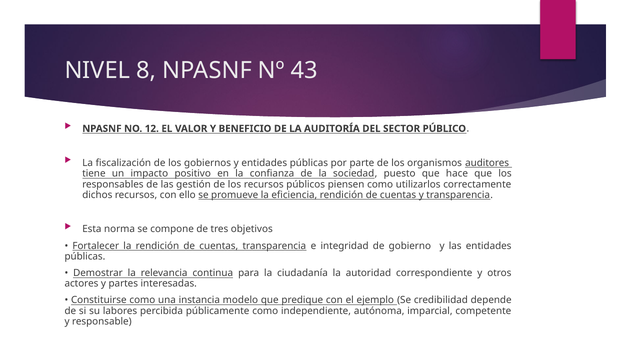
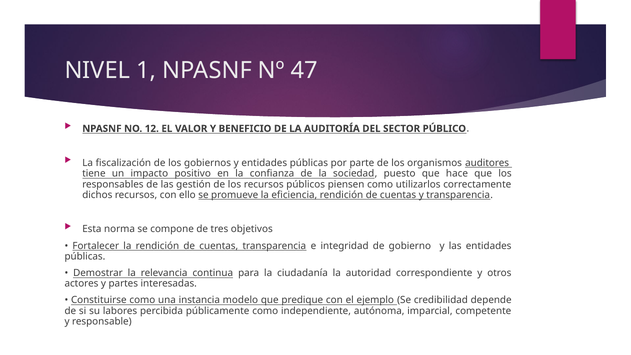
8: 8 -> 1 (146, 70)
43: 43 -> 47 (304, 70)
